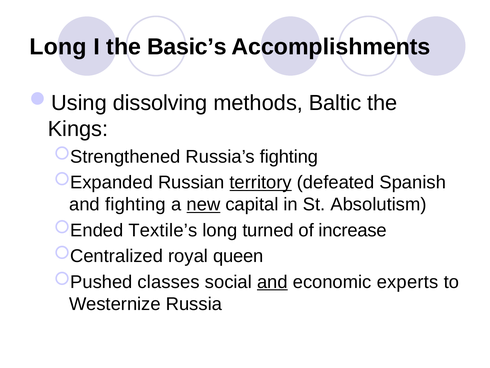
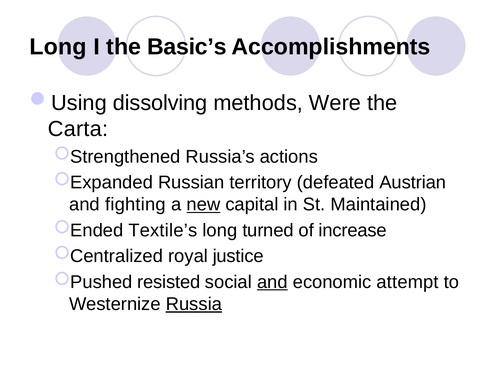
Baltic: Baltic -> Were (335, 103)
Kings: Kings -> Carta (78, 129)
Russia’s fighting: fighting -> actions (289, 156)
territory underline: present -> none (261, 182)
Spanish: Spanish -> Austrian (413, 182)
Absolutism: Absolutism -> Maintained (378, 204)
queen: queen -> justice (238, 256)
classes: classes -> resisted (169, 282)
experts: experts -> attempt (408, 282)
Russia underline: none -> present (194, 304)
